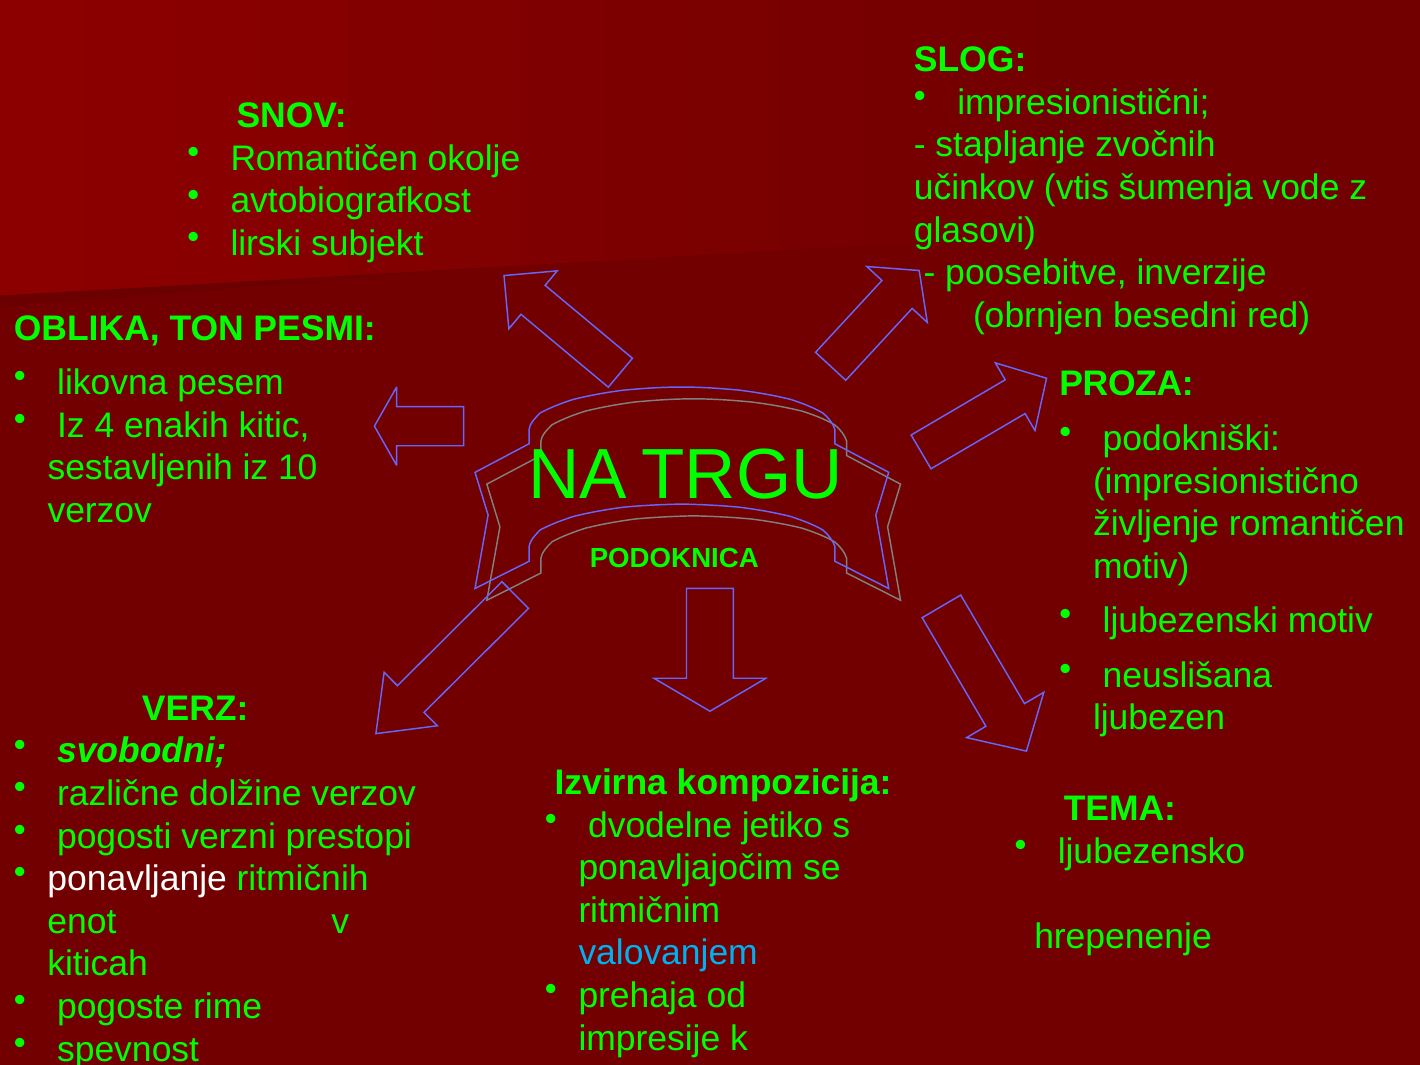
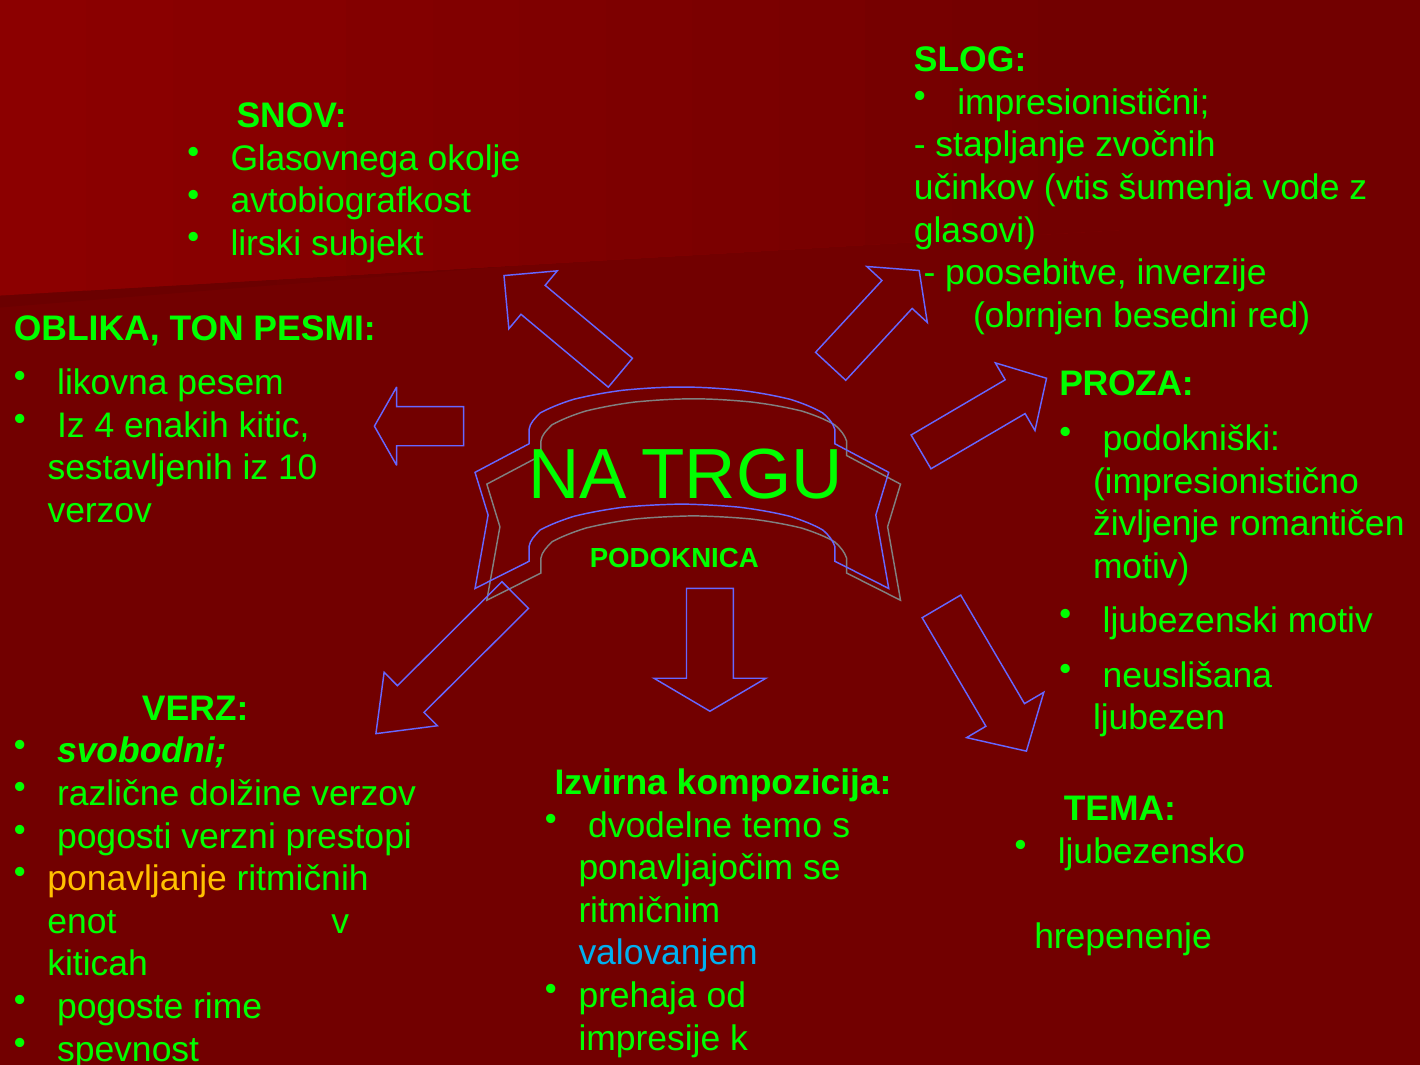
Romantičen: Romantičen -> Glasovnega (324, 159)
jetiko: jetiko -> temo (782, 825)
ponavljanje colour: white -> yellow (137, 879)
